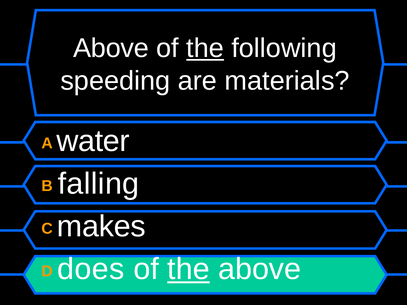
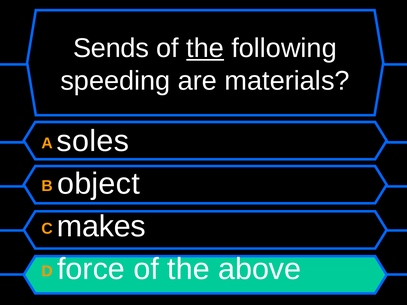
Above: Above -> Sends (111, 48)
water: water -> soles (93, 141)
falling: falling -> object (99, 184)
does: does -> force (91, 269)
the underline: present -> none (188, 269)
